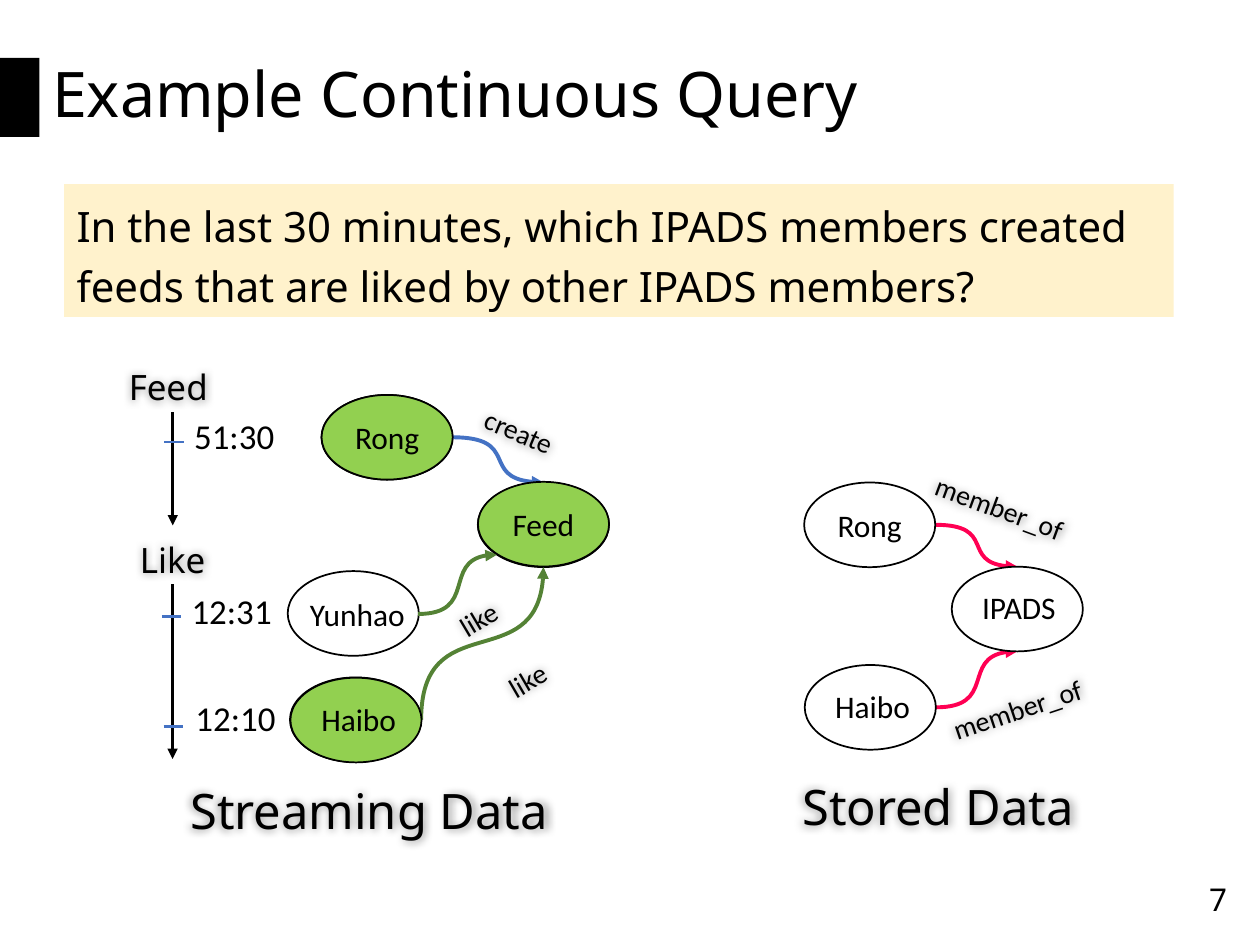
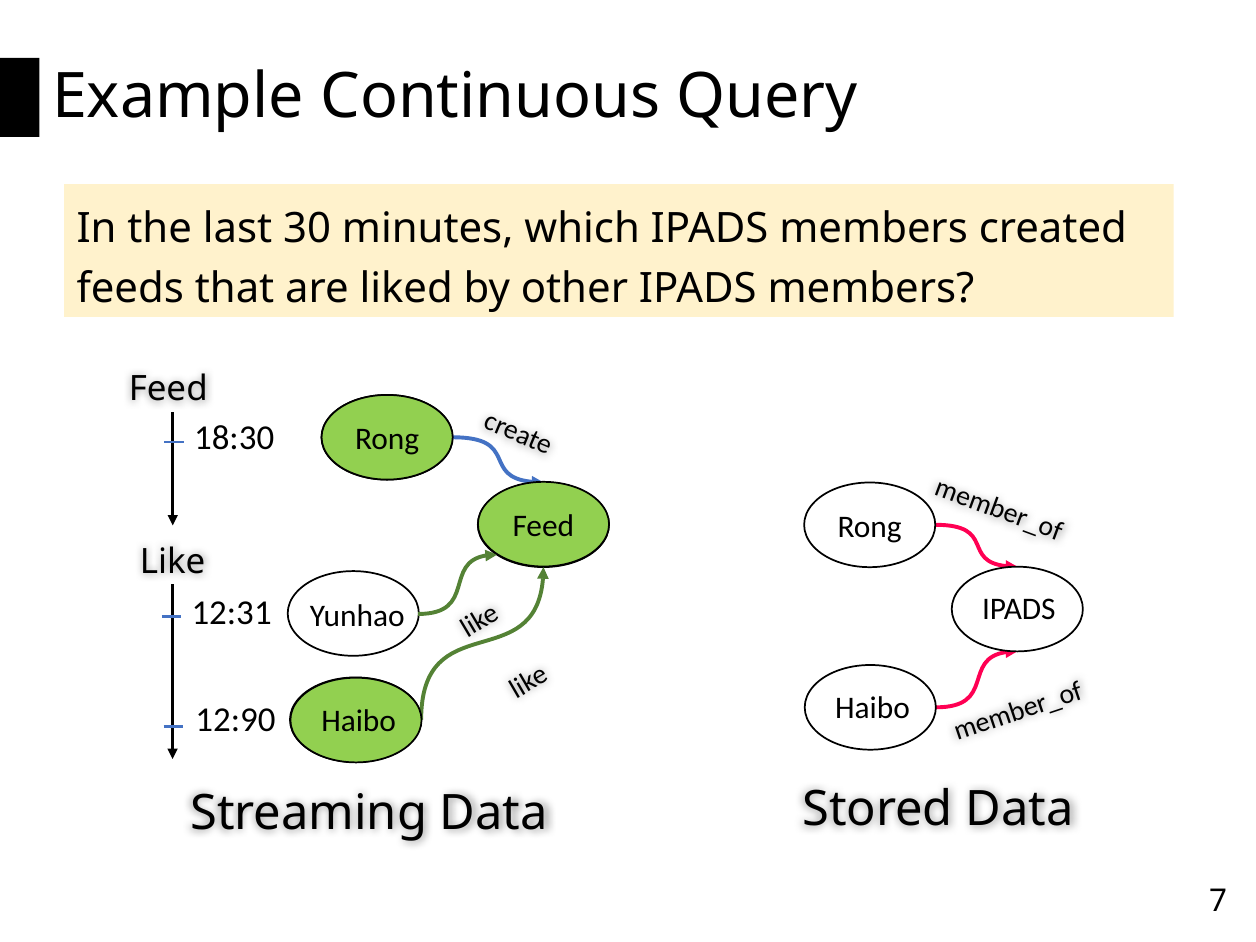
51:30: 51:30 -> 18:30 (234, 438)
12:10: 12:10 -> 12:90 (235, 720)
